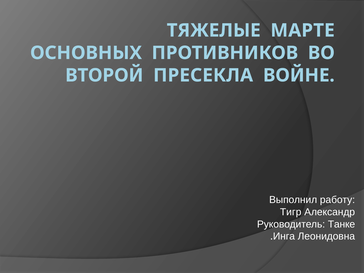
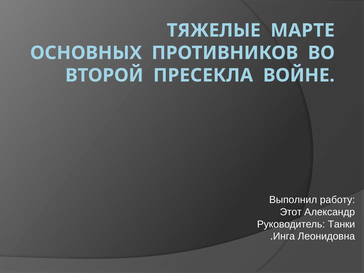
Тигр: Тигр -> Этот (291, 212)
Танке: Танке -> Танки (341, 224)
